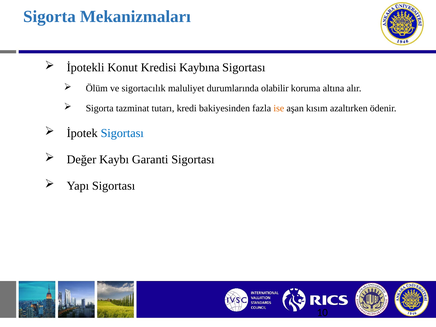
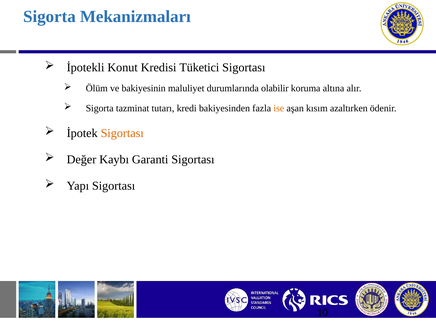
Kaybına: Kaybına -> Tüketici (199, 67)
sigortacılık: sigortacılık -> bakiyesinin (144, 88)
Sigortası colour: blue -> orange (122, 133)
